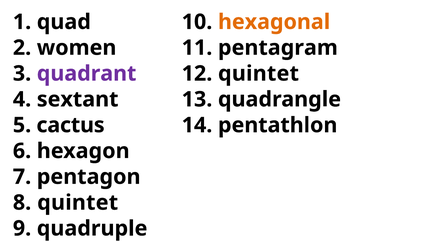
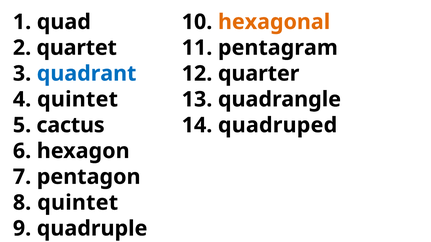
women: women -> quartet (77, 48)
quadrant colour: purple -> blue (87, 74)
12 quintet: quintet -> quarter (259, 74)
sextant: sextant -> quintet (78, 100)
pentathlon: pentathlon -> quadruped (278, 125)
